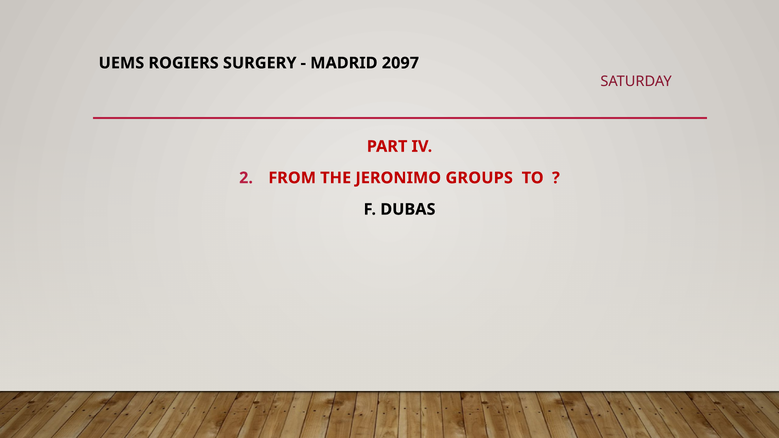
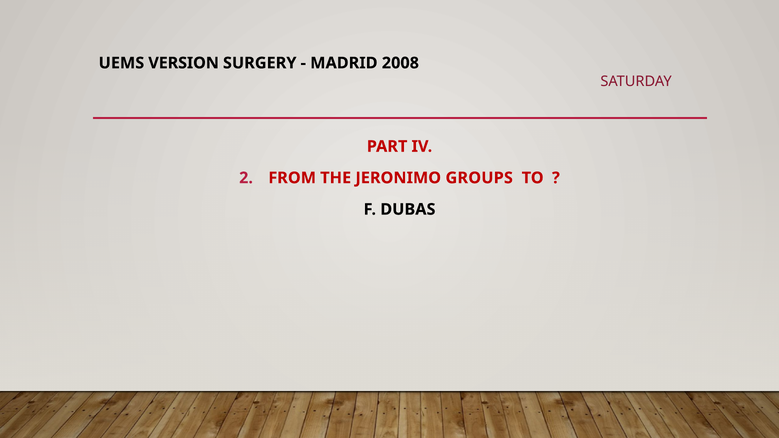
ROGIERS: ROGIERS -> VERSION (184, 63)
2097: 2097 -> 2008 (400, 63)
